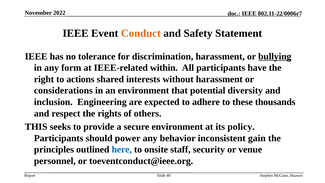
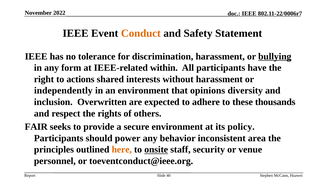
considerations: considerations -> independently (63, 91)
potential: potential -> opinions (208, 91)
Engineering: Engineering -> Overwritten (102, 102)
THIS: THIS -> FAIR (36, 127)
gain: gain -> area (257, 138)
here colour: blue -> orange (122, 149)
onsite underline: none -> present (156, 149)
